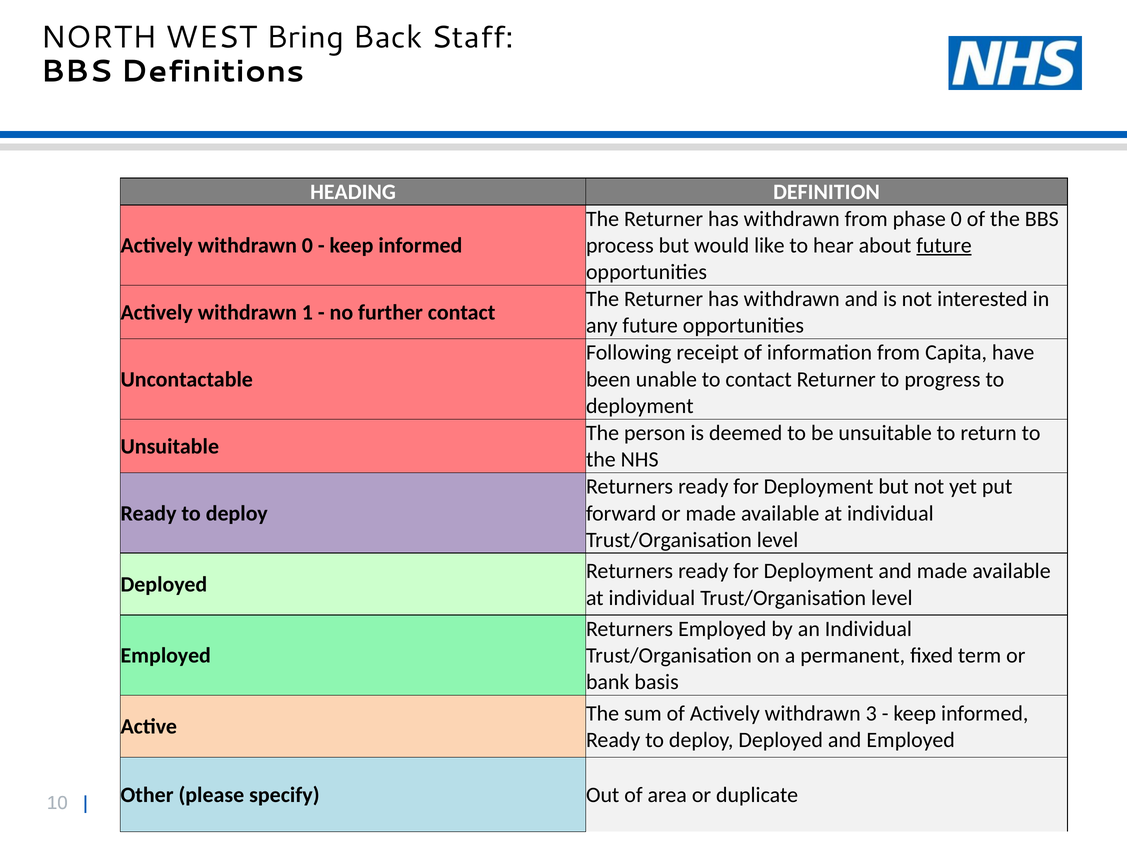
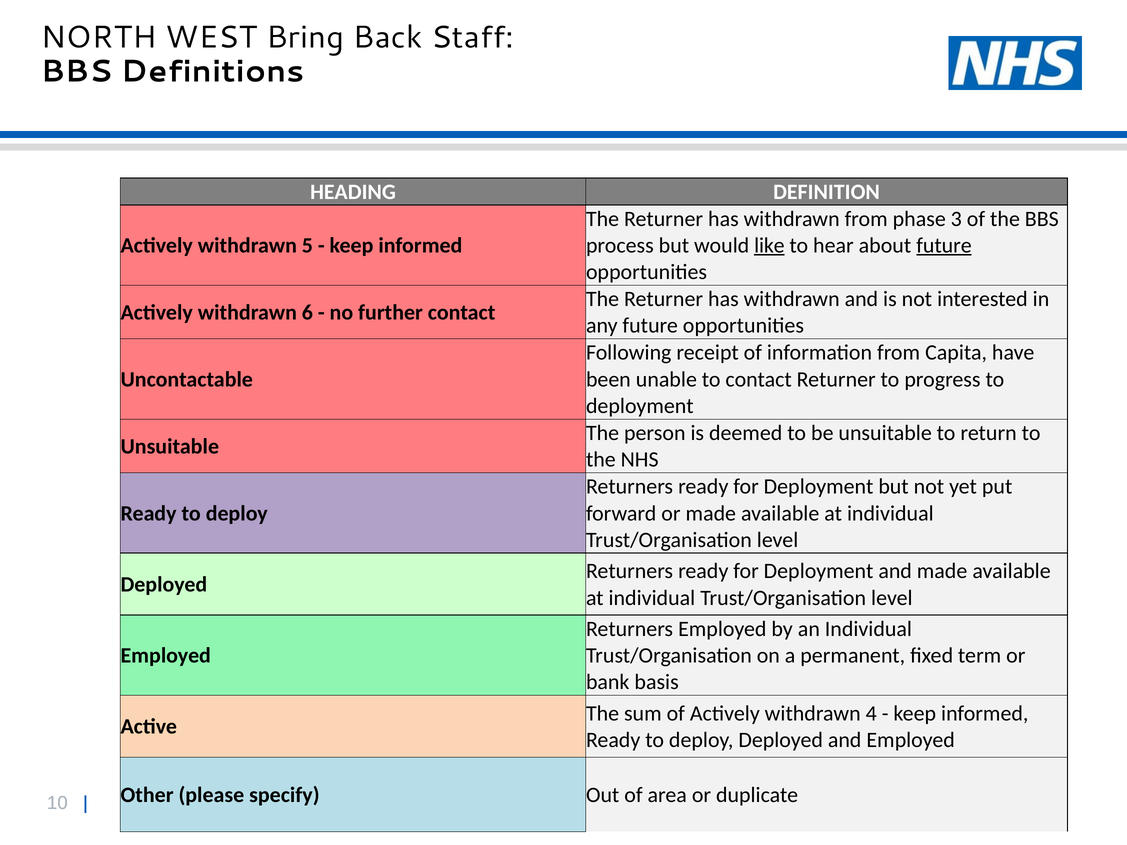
phase 0: 0 -> 3 (956, 219)
withdrawn 0: 0 -> 5 (307, 246)
like underline: none -> present (769, 246)
1: 1 -> 6 (307, 313)
3: 3 -> 4 (871, 714)
